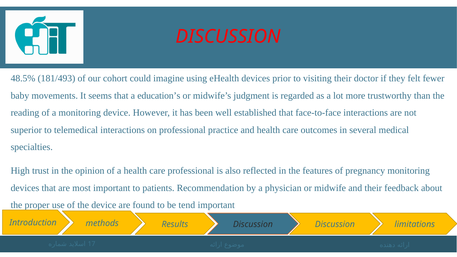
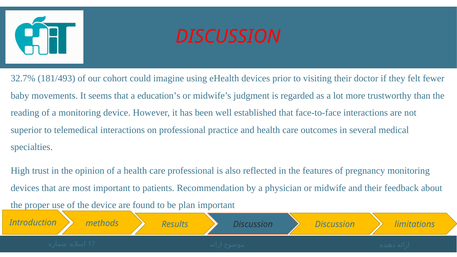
48.5%: 48.5% -> 32.7% (23, 78)
tend: tend -> plan (187, 205)
